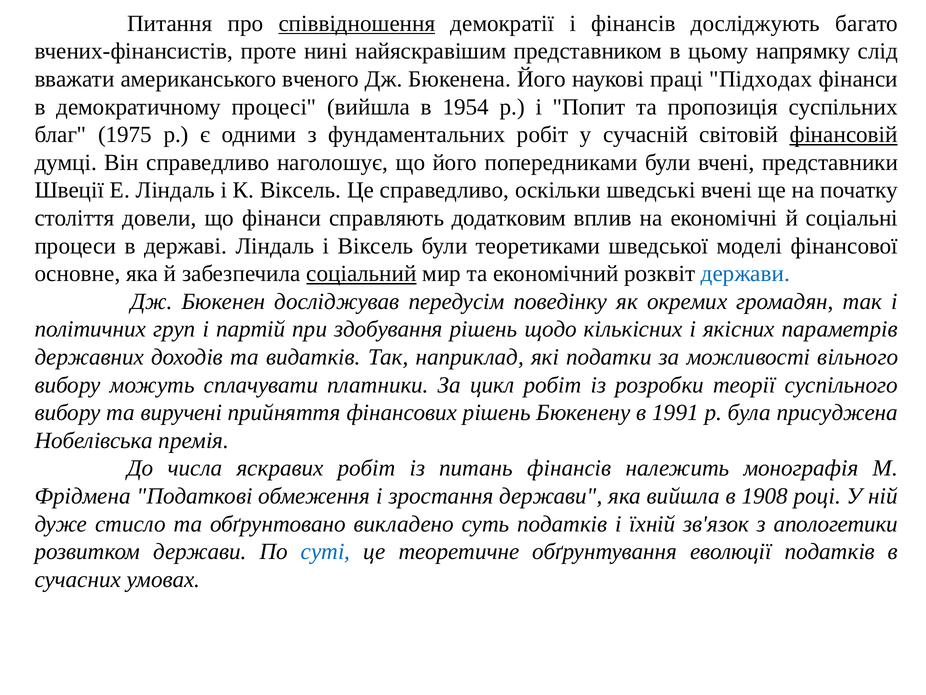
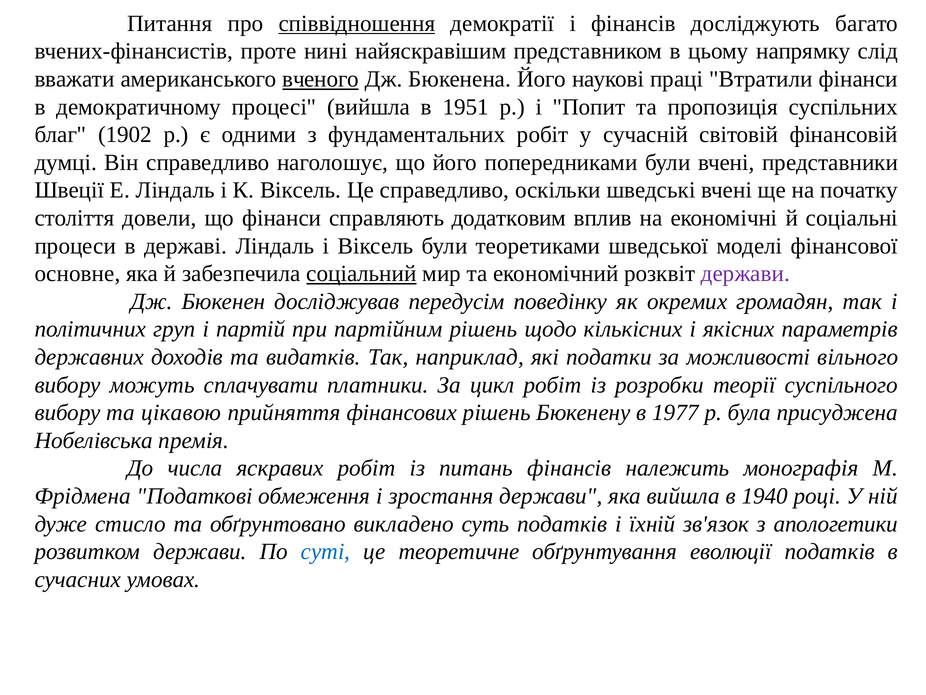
вченого underline: none -> present (321, 79)
Підходах: Підходах -> Втратили (761, 79)
1954: 1954 -> 1951 (466, 107)
1975: 1975 -> 1902 (125, 135)
фінансовій underline: present -> none (844, 135)
держави colour: blue -> purple (745, 274)
здобування: здобування -> партійним (388, 329)
виручені: виручені -> цікавою (181, 412)
1991: 1991 -> 1977 (676, 412)
1908: 1908 -> 1940 (765, 496)
